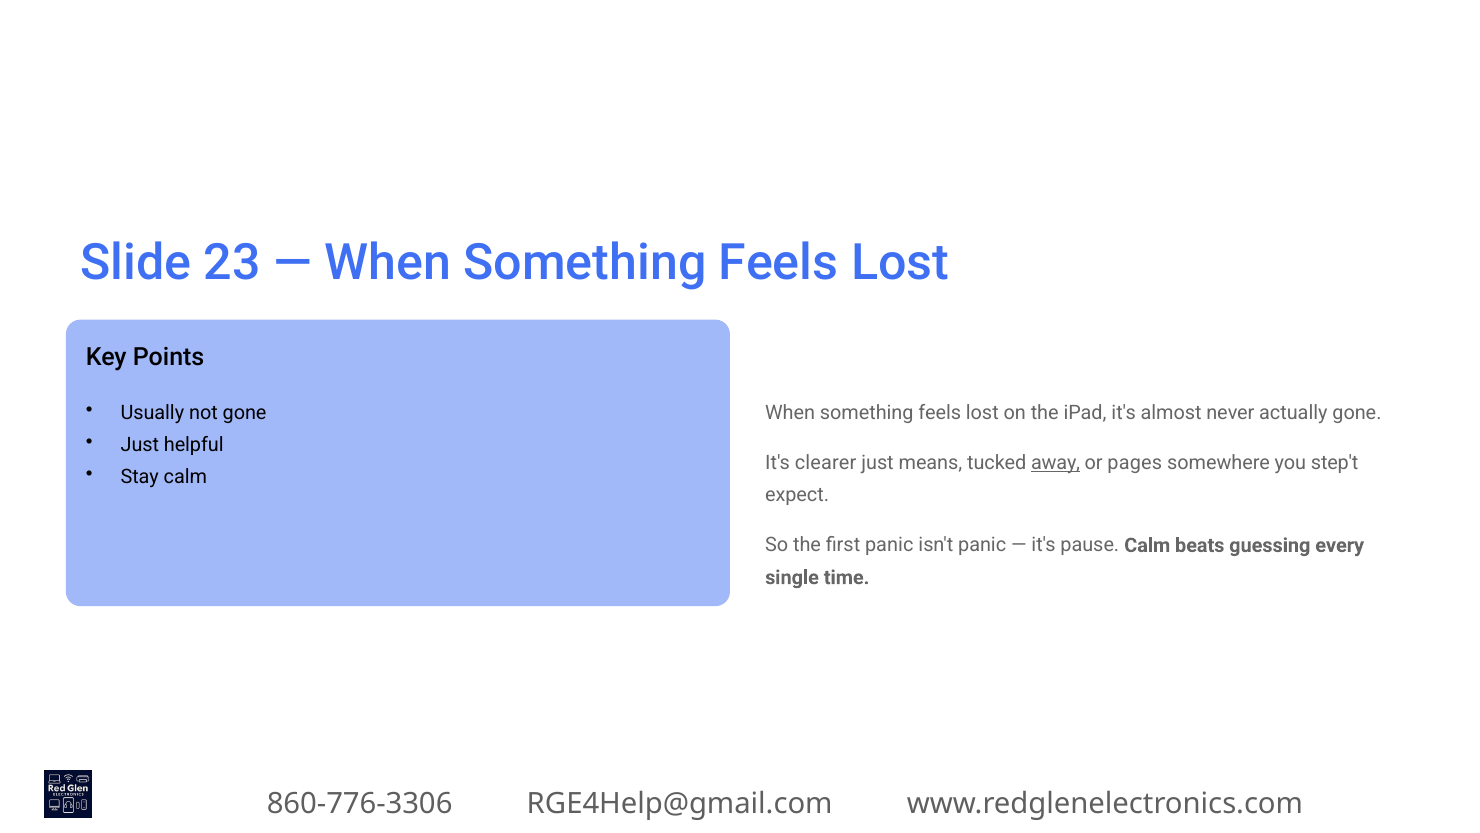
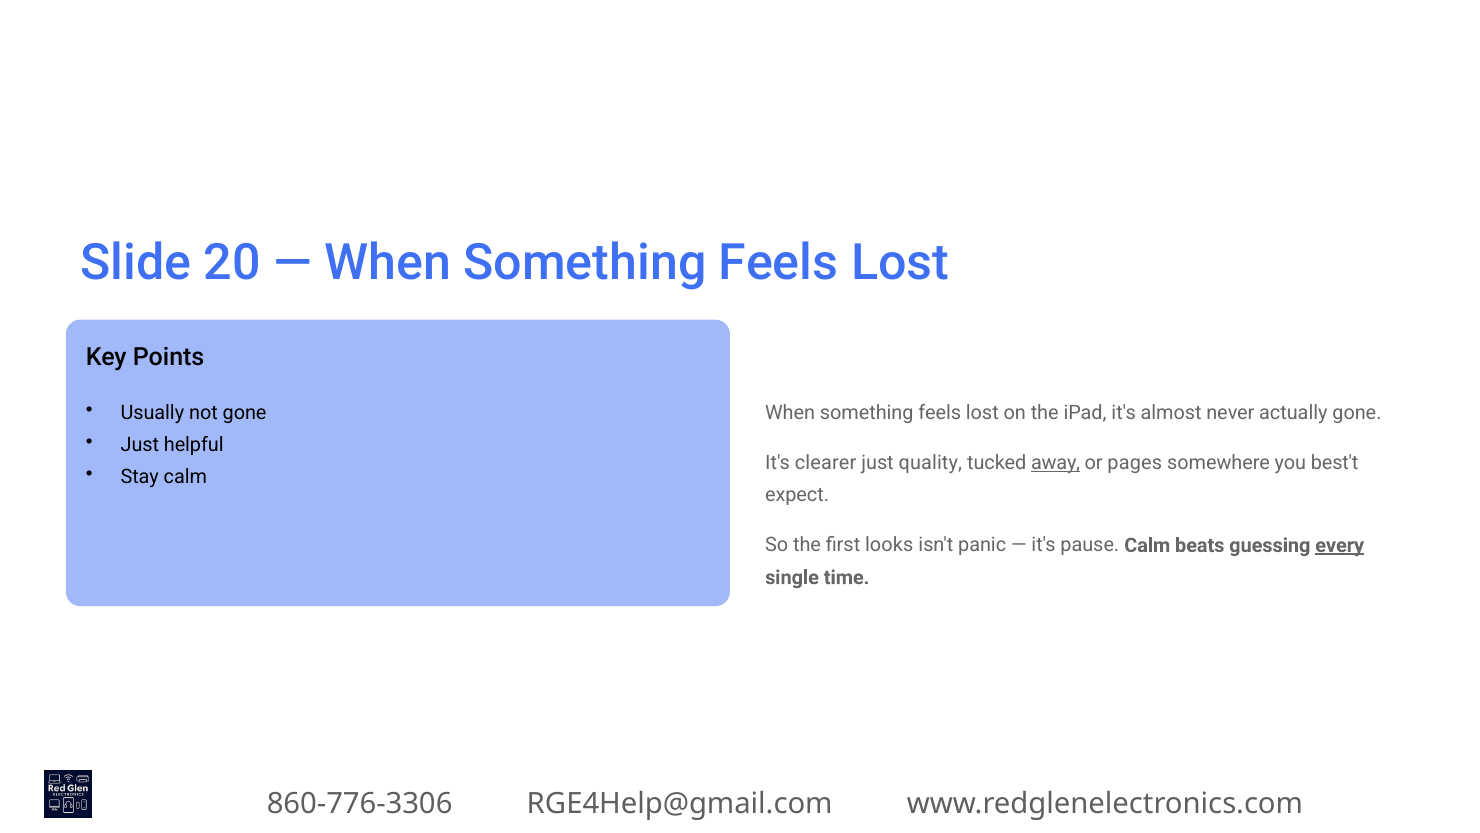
23: 23 -> 20 (232, 262)
means: means -> quality (930, 463)
step't: step't -> best't (1335, 463)
first panic: panic -> looks (889, 545)
every underline: none -> present (1340, 545)
